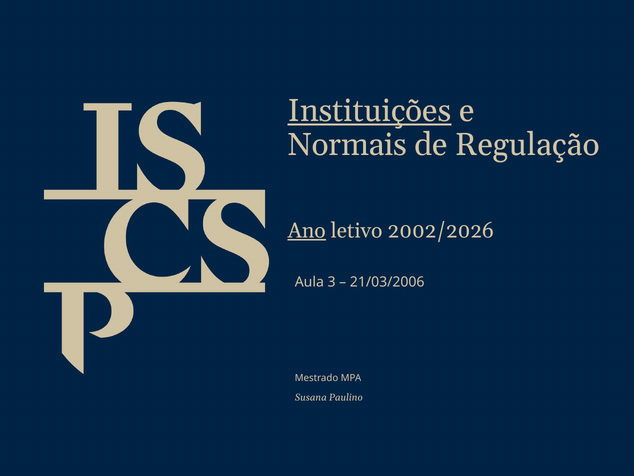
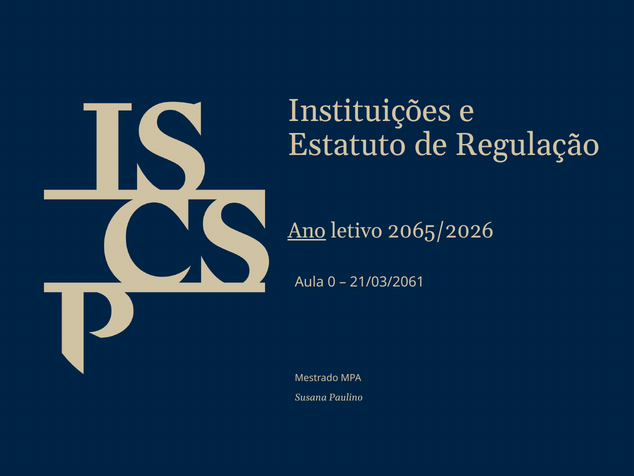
Instituições underline: present -> none (370, 111)
Normais: Normais -> Estatuto (347, 145)
2002/2026: 2002/2026 -> 2065/2026 (441, 230)
3: 3 -> 0 (332, 282)
21/03/2006: 21/03/2006 -> 21/03/2061 (387, 282)
